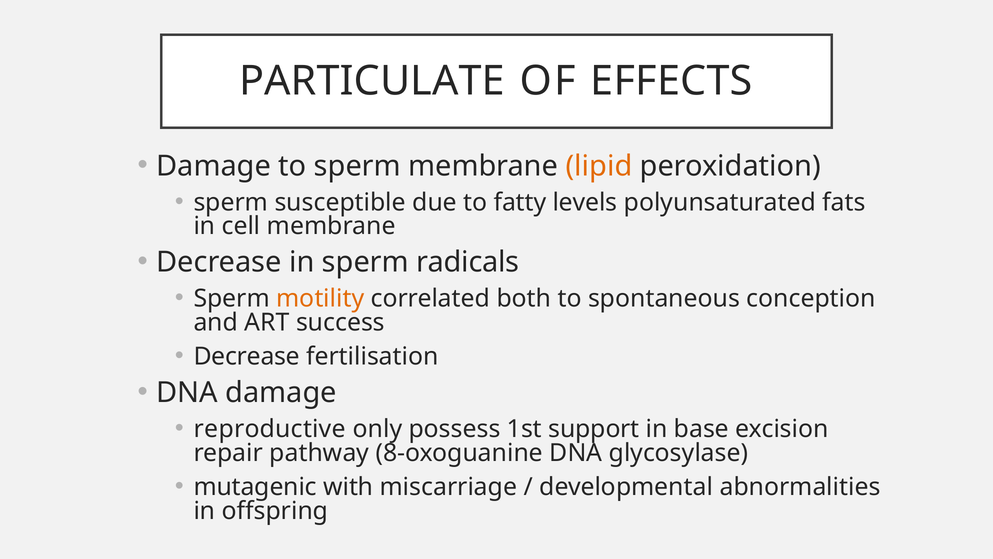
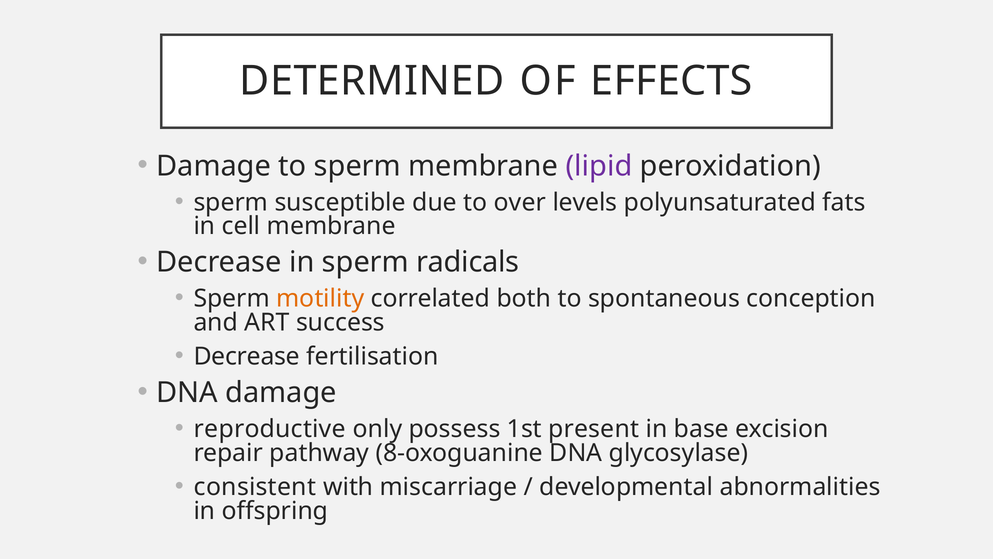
PARTICULATE: PARTICULATE -> DETERMINED (372, 81)
lipid colour: orange -> purple (599, 166)
fatty: fatty -> over (520, 202)
support: support -> present (594, 429)
mutagenic: mutagenic -> consistent (255, 487)
